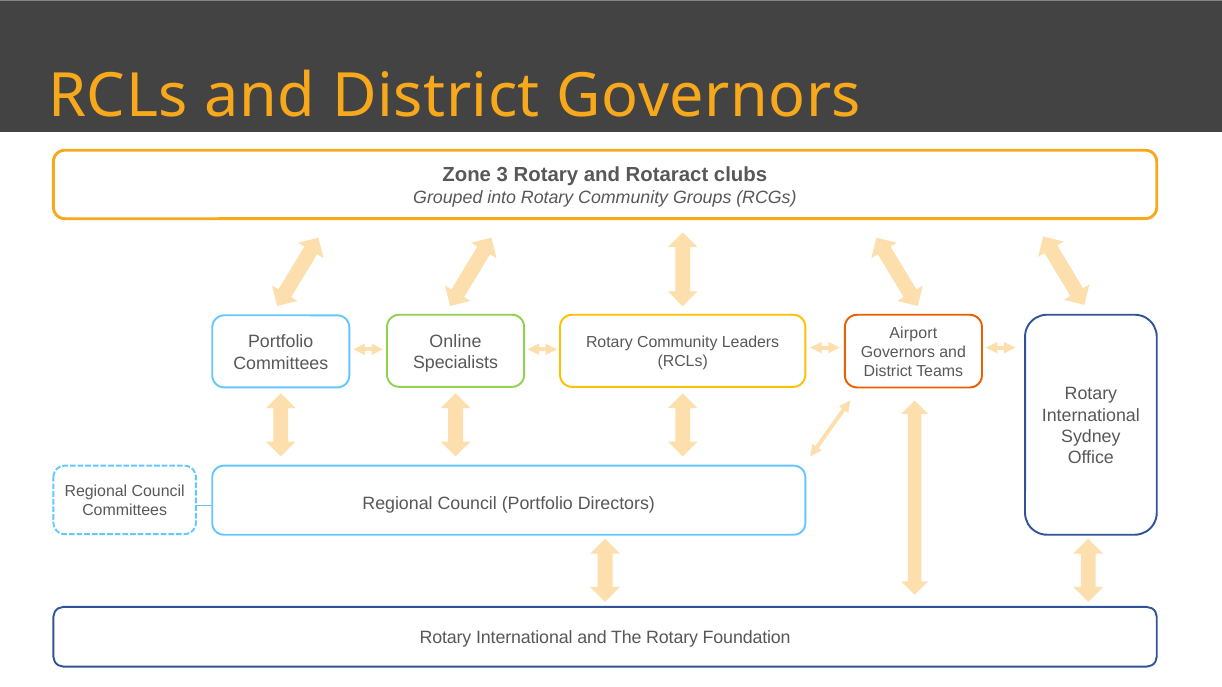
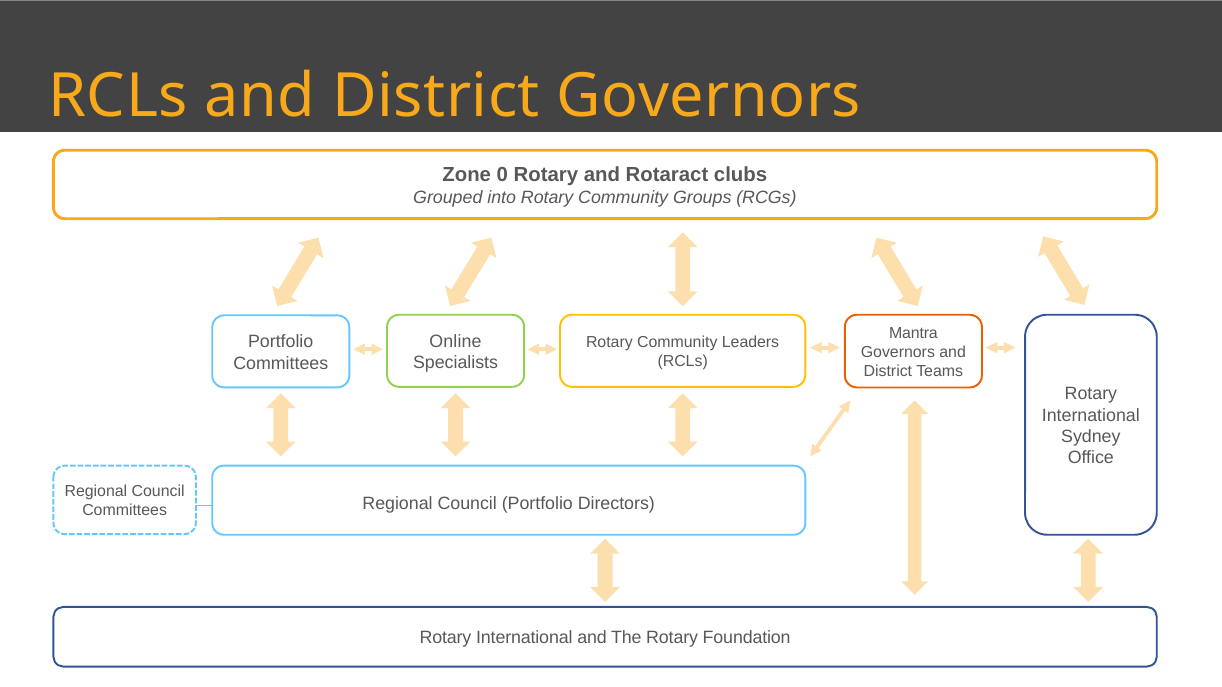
3: 3 -> 0 (502, 175)
Airport: Airport -> Mantra (913, 333)
